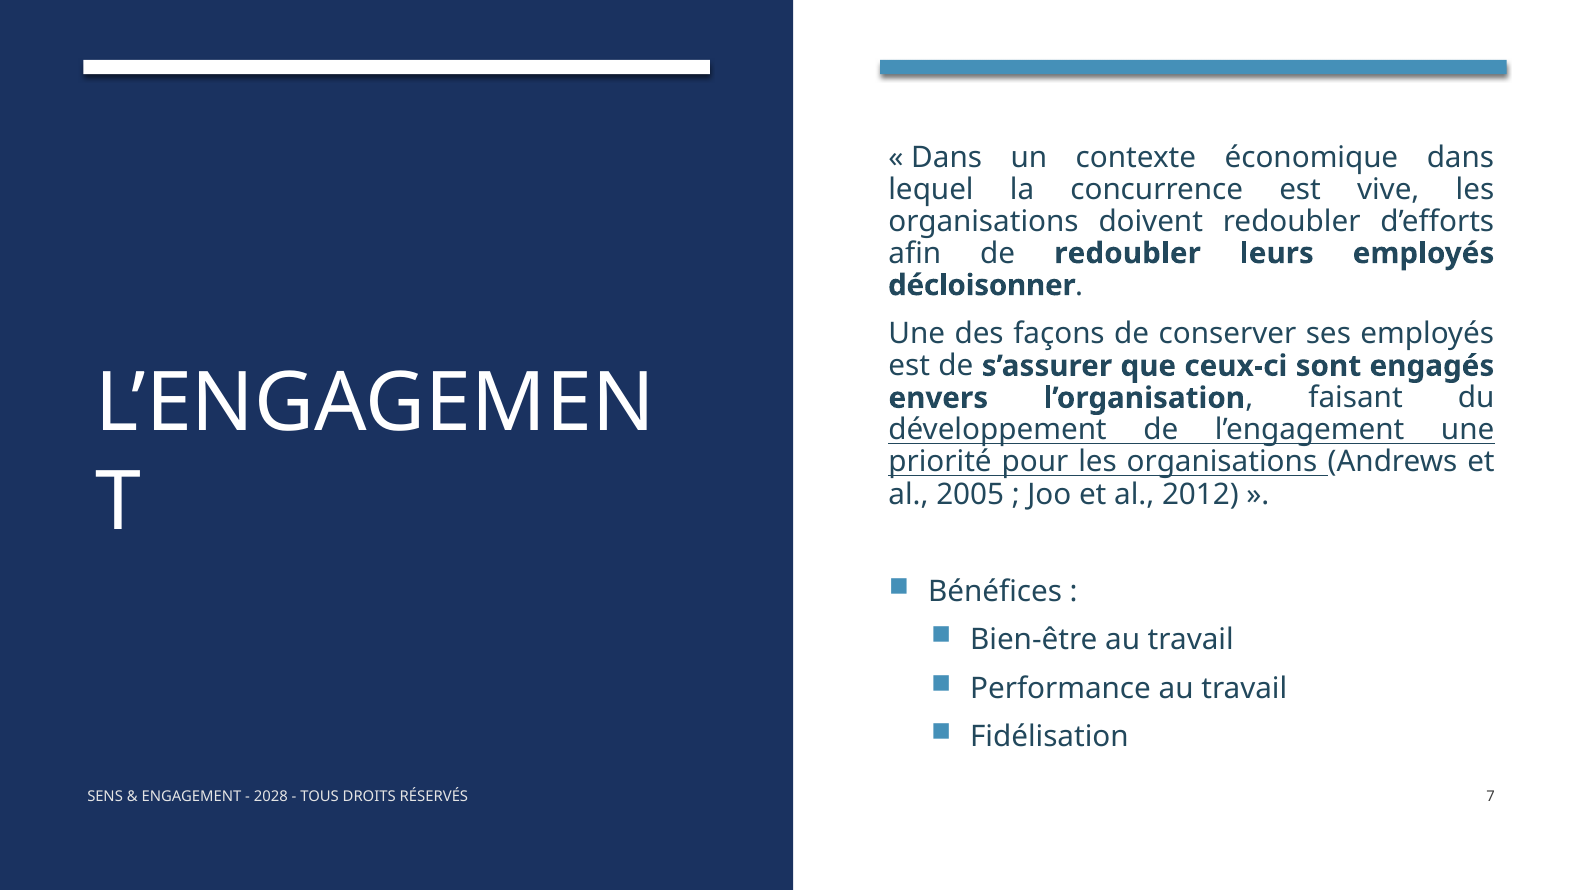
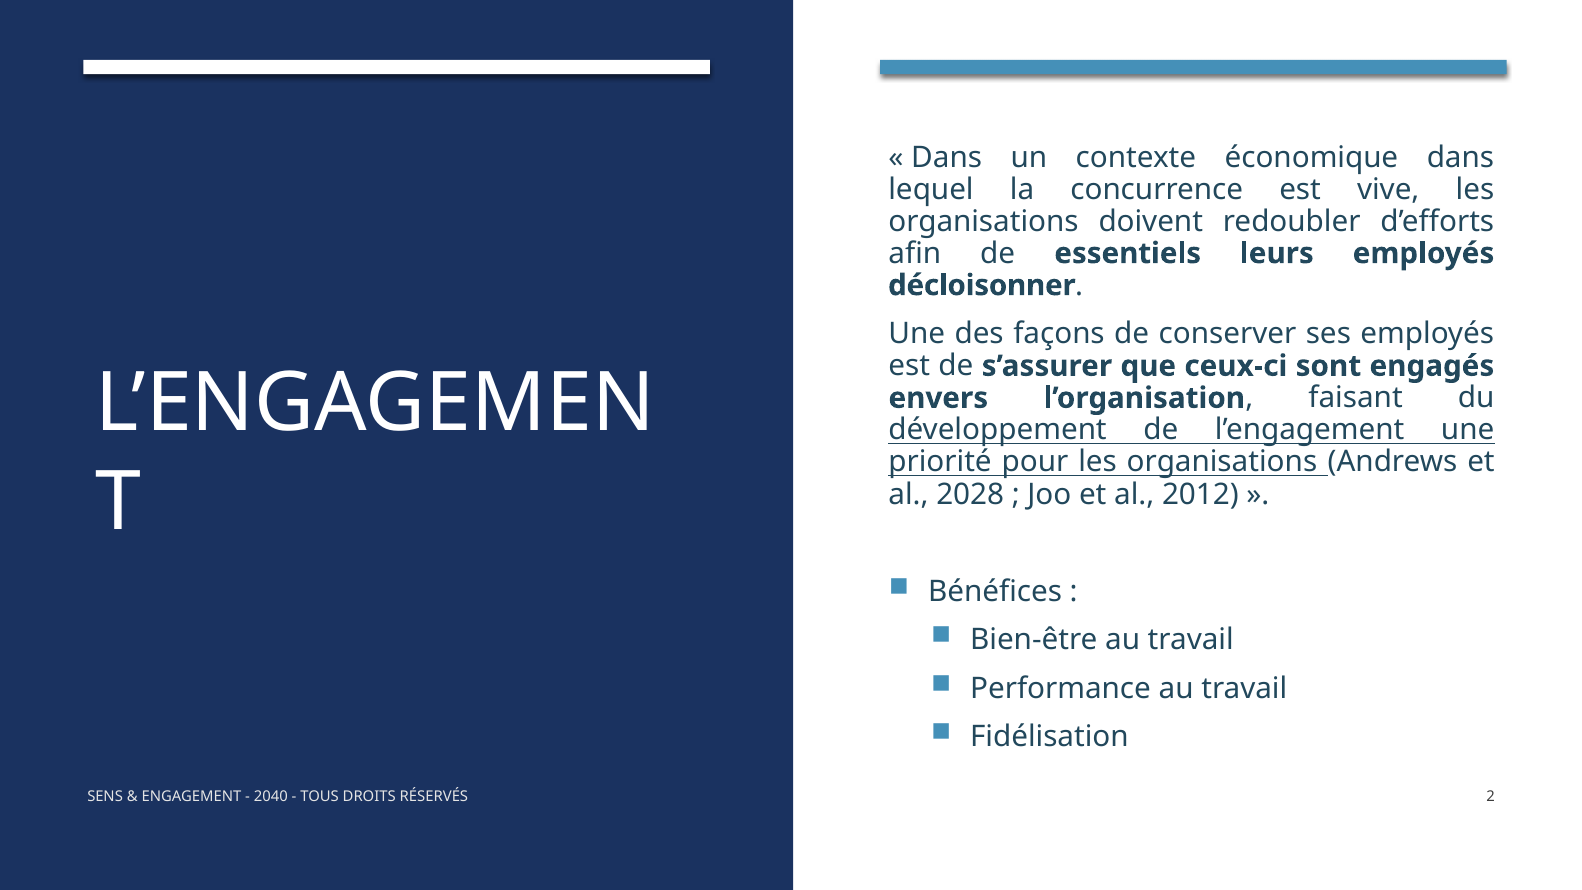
de redoubler: redoubler -> essentiels (1128, 253)
2005: 2005 -> 2028 (970, 494)
2028: 2028 -> 2040 (271, 797)
7: 7 -> 2 (1491, 796)
